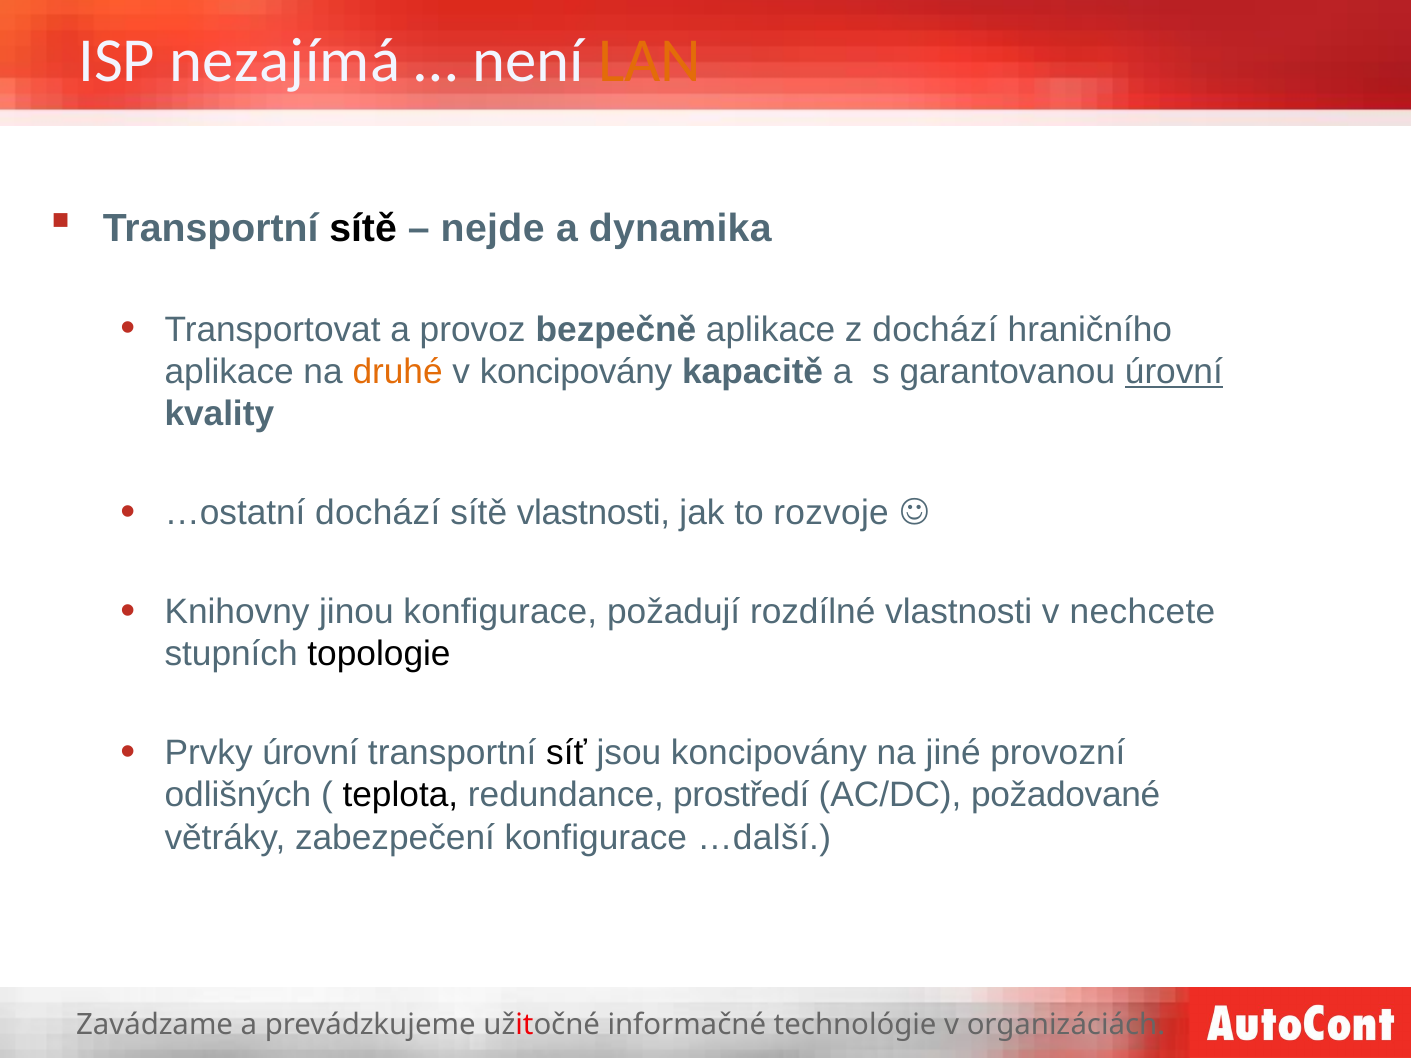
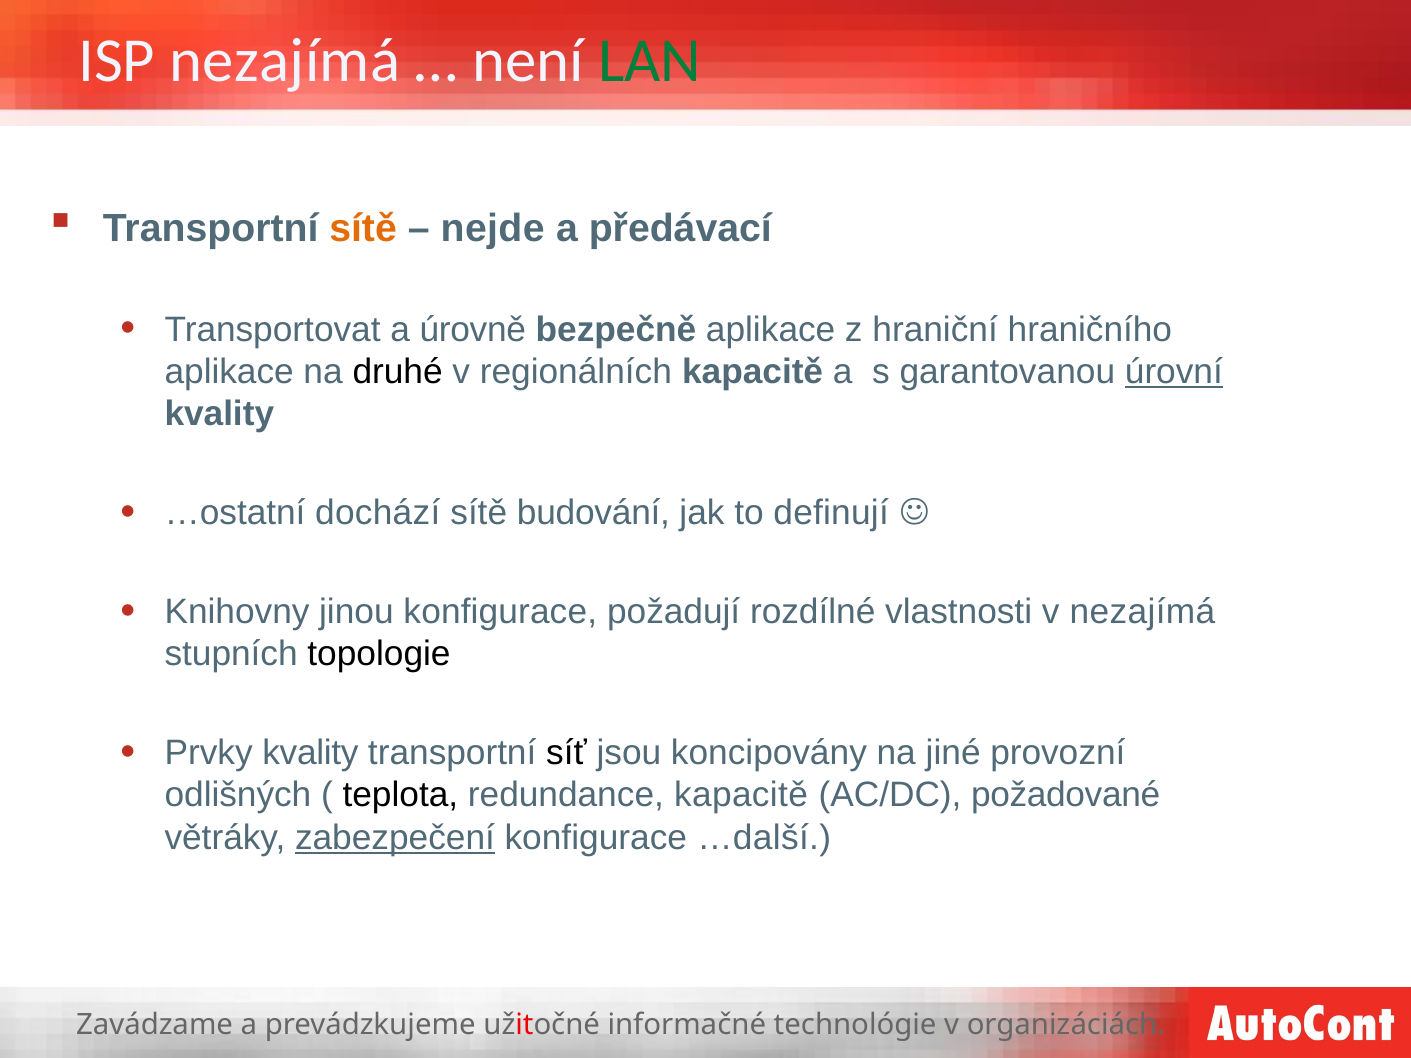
LAN colour: orange -> green (650, 61)
sítě colour: black -> orange (363, 229)
dynamika: dynamika -> předávací (680, 229)
provoz: provoz -> úrovně (473, 330)
z dochází: dochází -> hraniční (935, 330)
druhé colour: orange -> black (398, 372)
v koncipovány: koncipovány -> regionálních (576, 372)
sítě vlastnosti: vlastnosti -> budování (593, 513)
rozvoje: rozvoje -> definují (831, 513)
v nechcete: nechcete -> nezajímá (1142, 612)
Prvky úrovní: úrovní -> kvality (310, 753)
redundance prostředí: prostředí -> kapacitě (741, 795)
zabezpečení underline: none -> present (395, 838)
